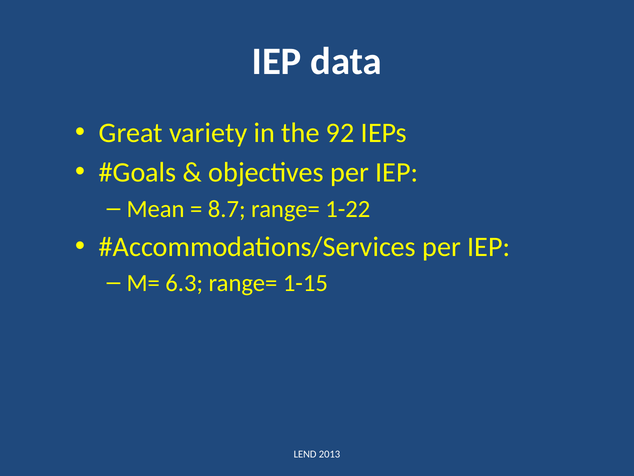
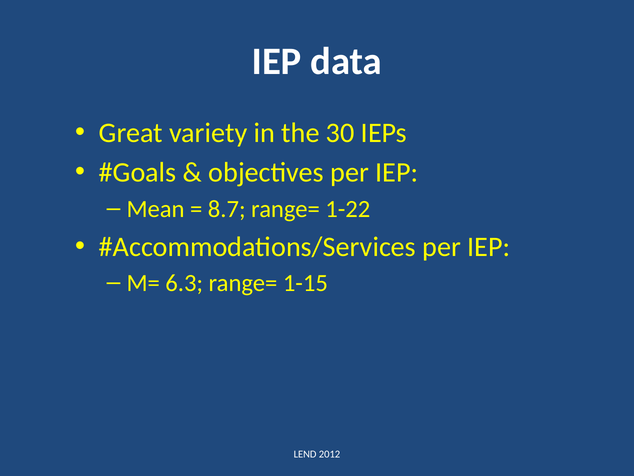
92: 92 -> 30 (340, 133)
2013: 2013 -> 2012 (330, 454)
